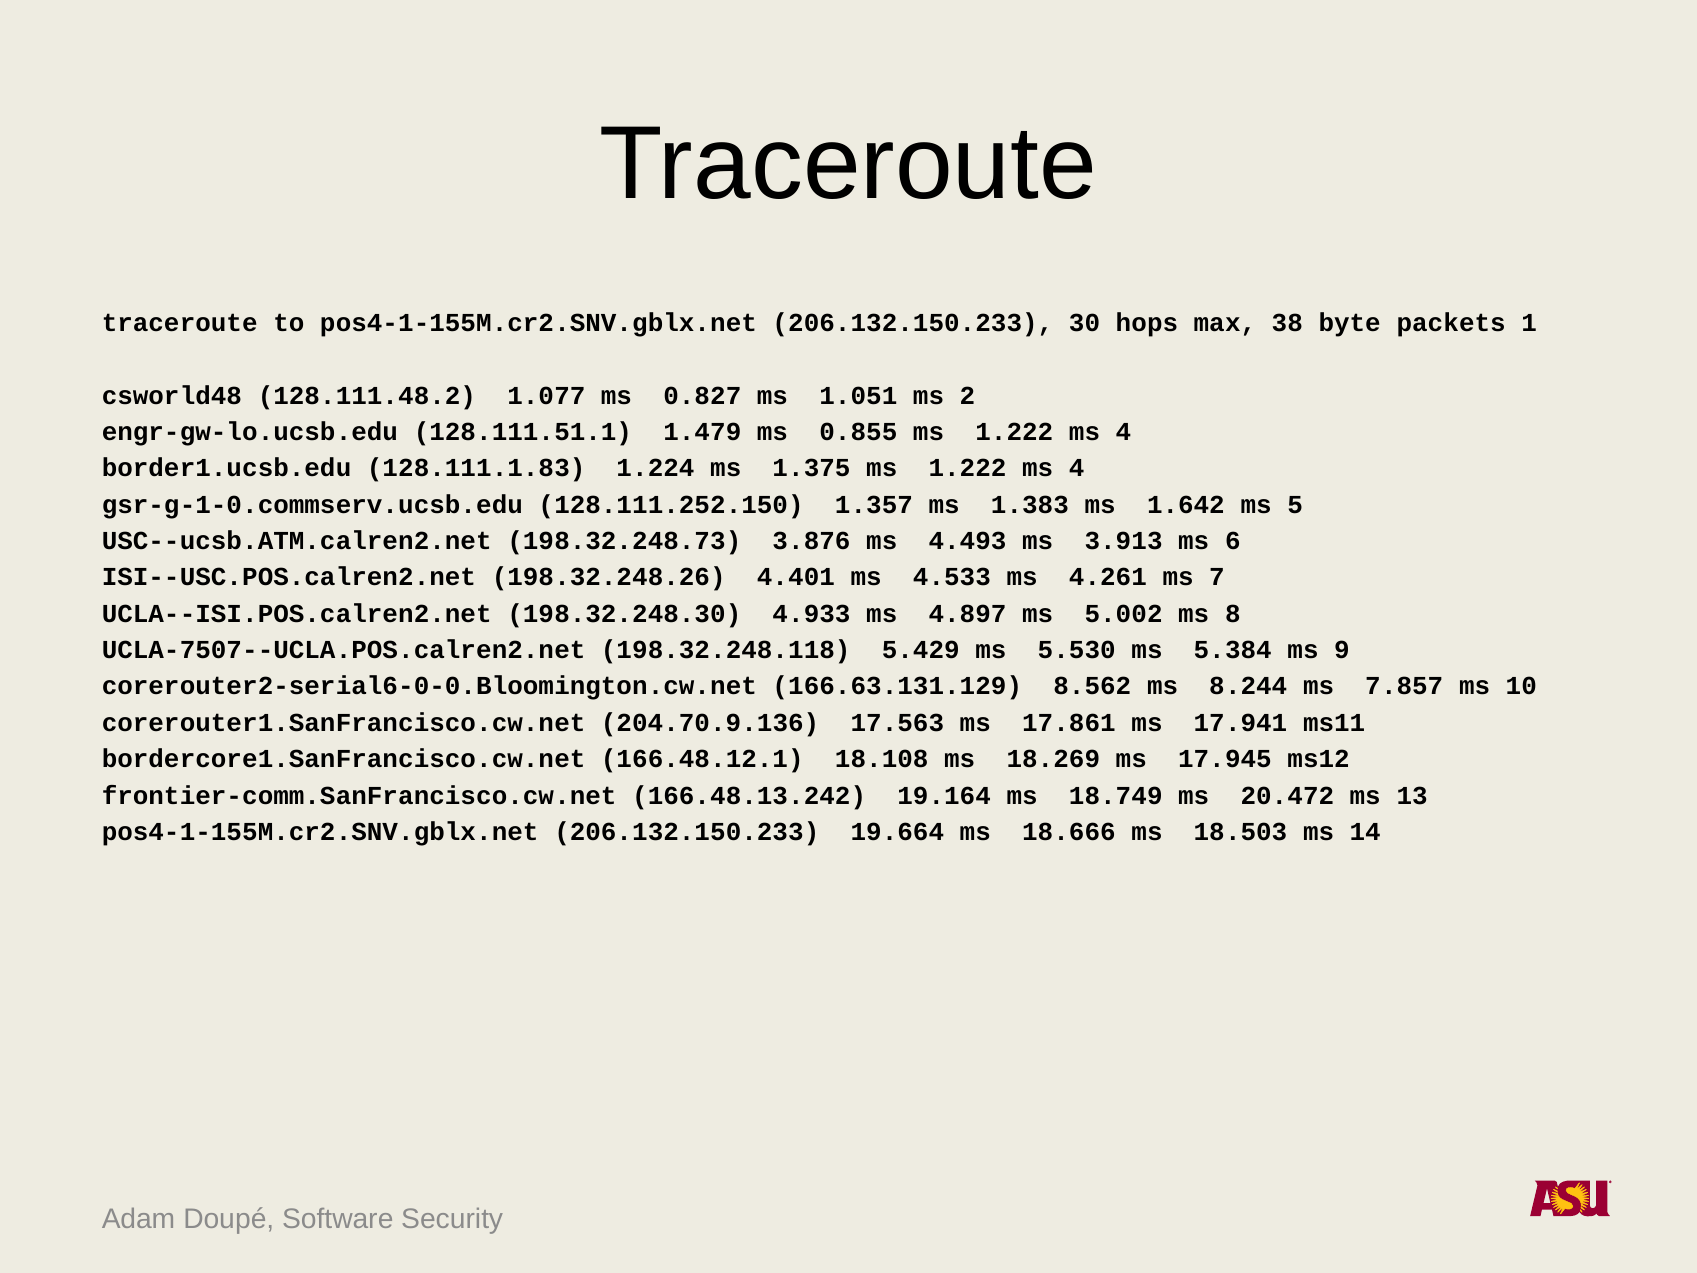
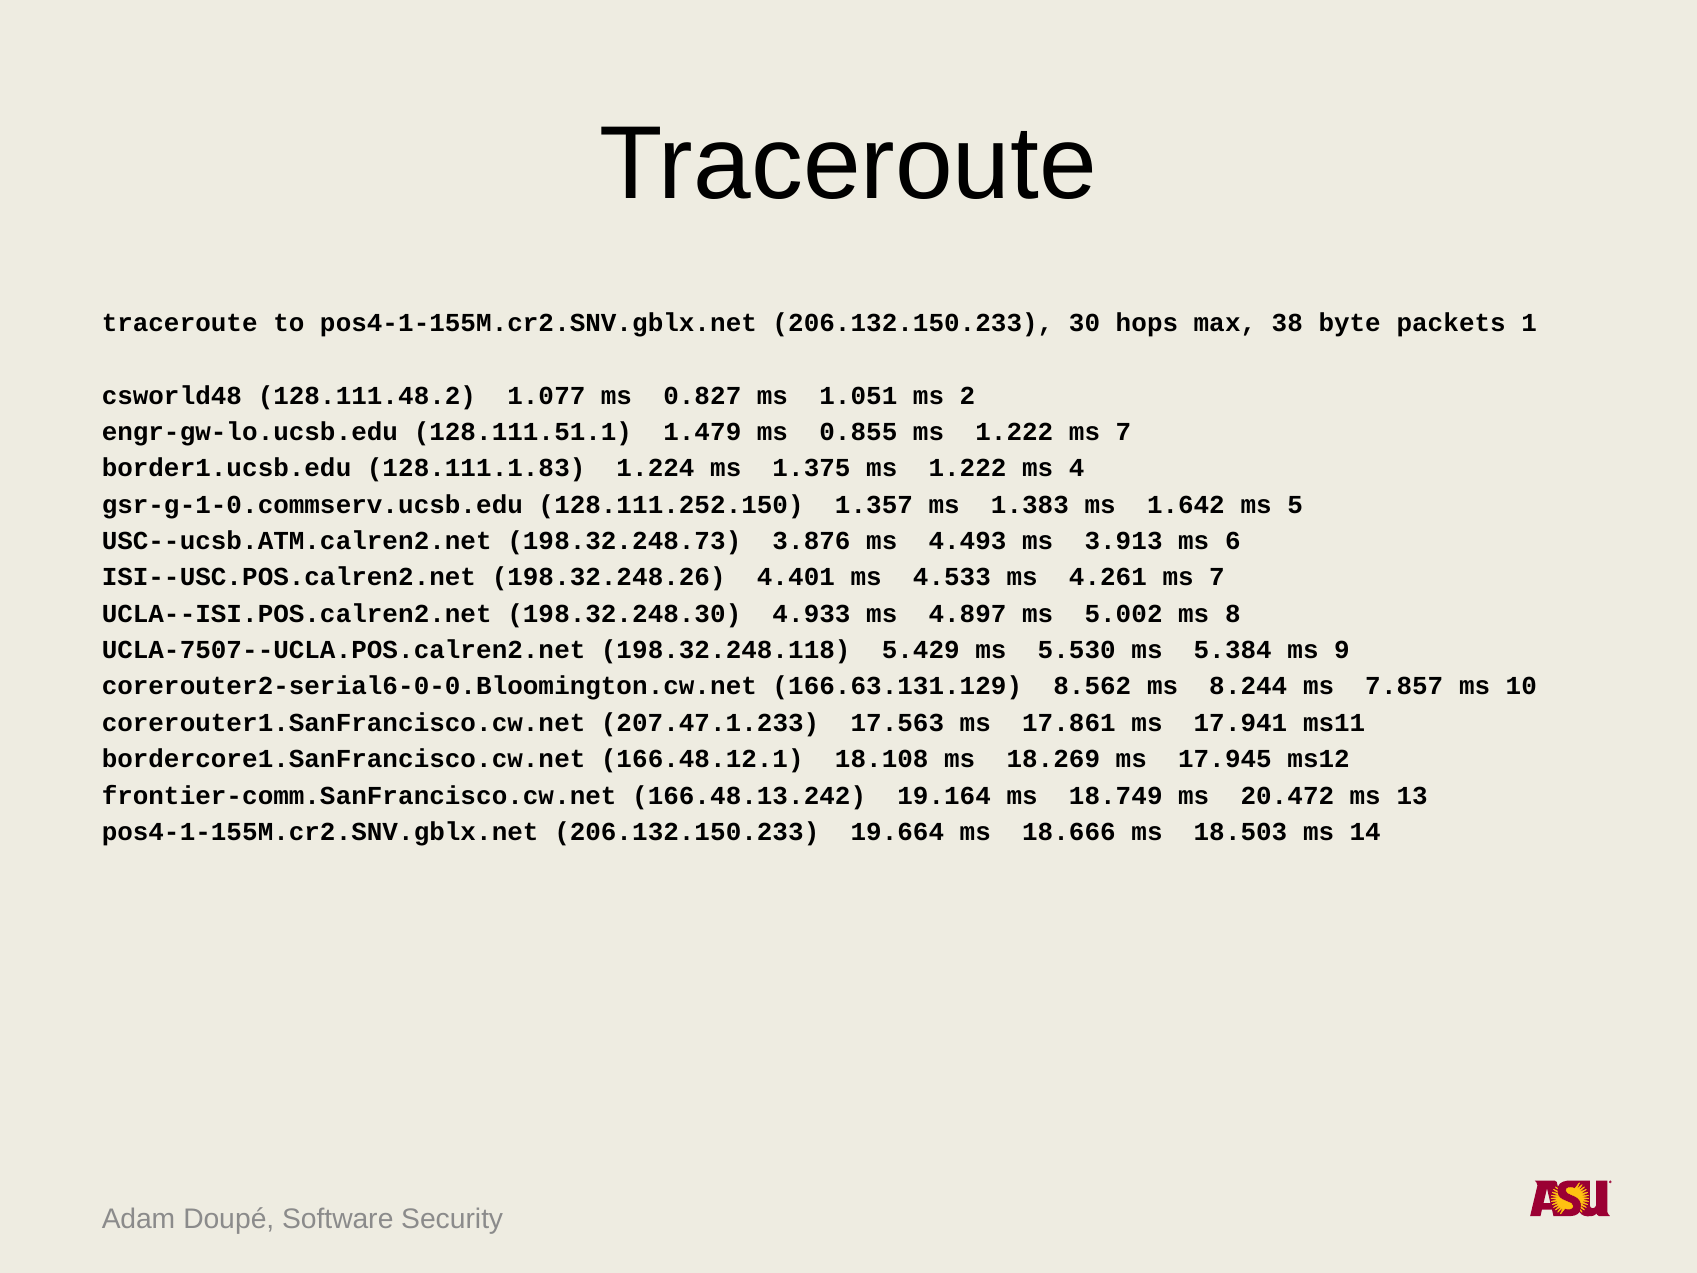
4: 4 -> 7 (1123, 432)
204.70.9.136: 204.70.9.136 -> 207.47.1.233 (710, 723)
